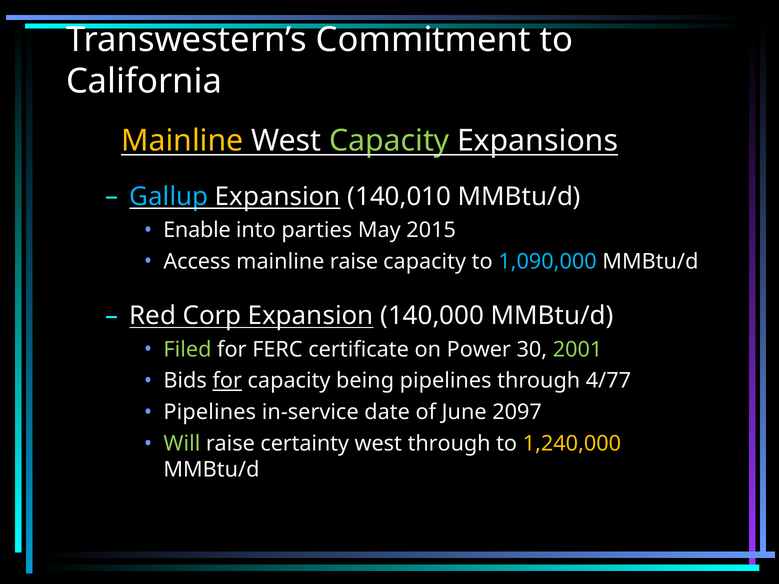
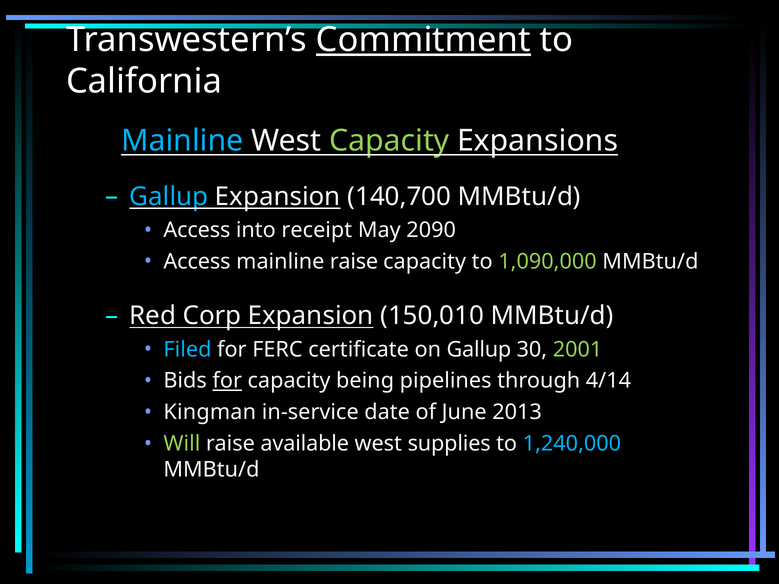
Commitment underline: none -> present (423, 40)
Mainline colour: yellow -> light blue (182, 141)
140,010: 140,010 -> 140,700 (399, 197)
Enable: Enable -> Access (197, 230)
parties: parties -> receipt (317, 230)
2015: 2015 -> 2090 (431, 230)
1,090,000 colour: light blue -> light green (548, 262)
140,000: 140,000 -> 150,010 (432, 316)
Filed colour: light green -> light blue (187, 350)
on Power: Power -> Gallup (479, 350)
4/77: 4/77 -> 4/14 (608, 381)
Pipelines: Pipelines -> Kingman (210, 412)
2097: 2097 -> 2013 (517, 412)
certainty: certainty -> available (305, 444)
west through: through -> supplies (449, 444)
1,240,000 colour: yellow -> light blue (572, 444)
